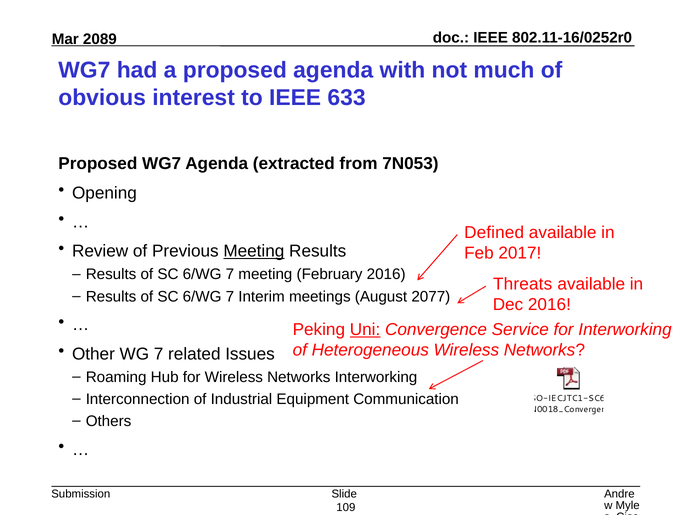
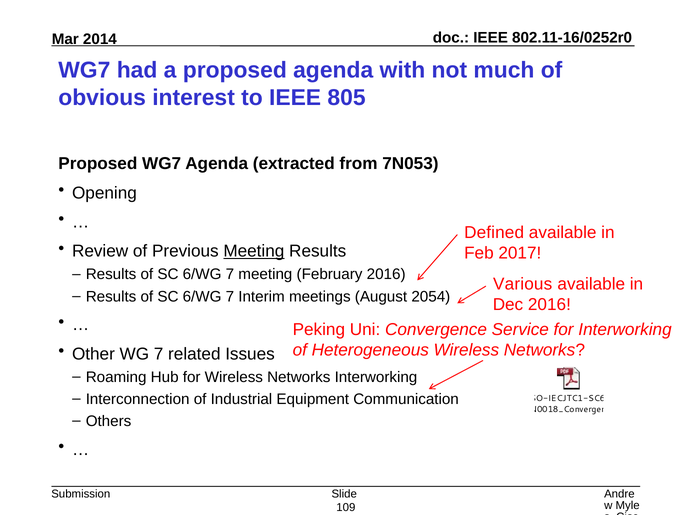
2089: 2089 -> 2014 (100, 39)
633: 633 -> 805 (347, 98)
Threats: Threats -> Various (523, 284)
2077: 2077 -> 2054 (431, 296)
Uni underline: present -> none (365, 329)
